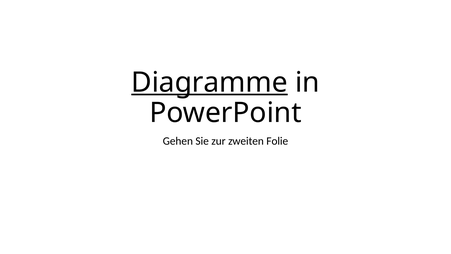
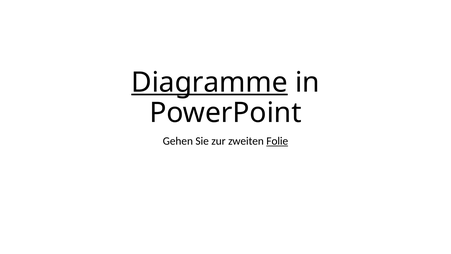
Folie underline: none -> present (277, 141)
